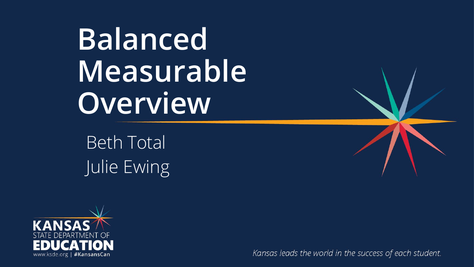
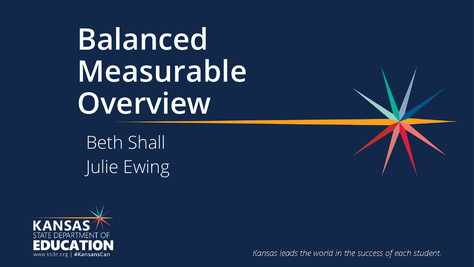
Total: Total -> Shall (147, 143)
